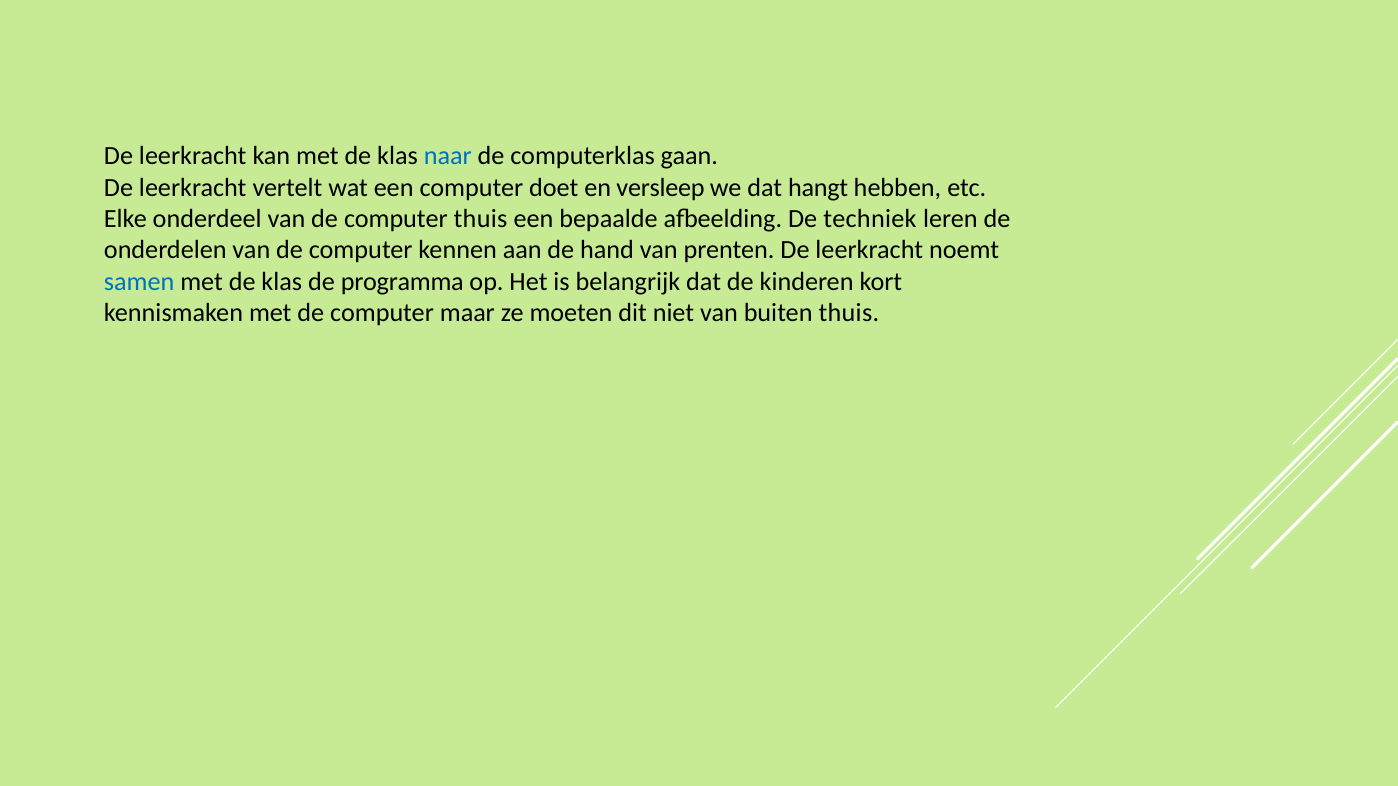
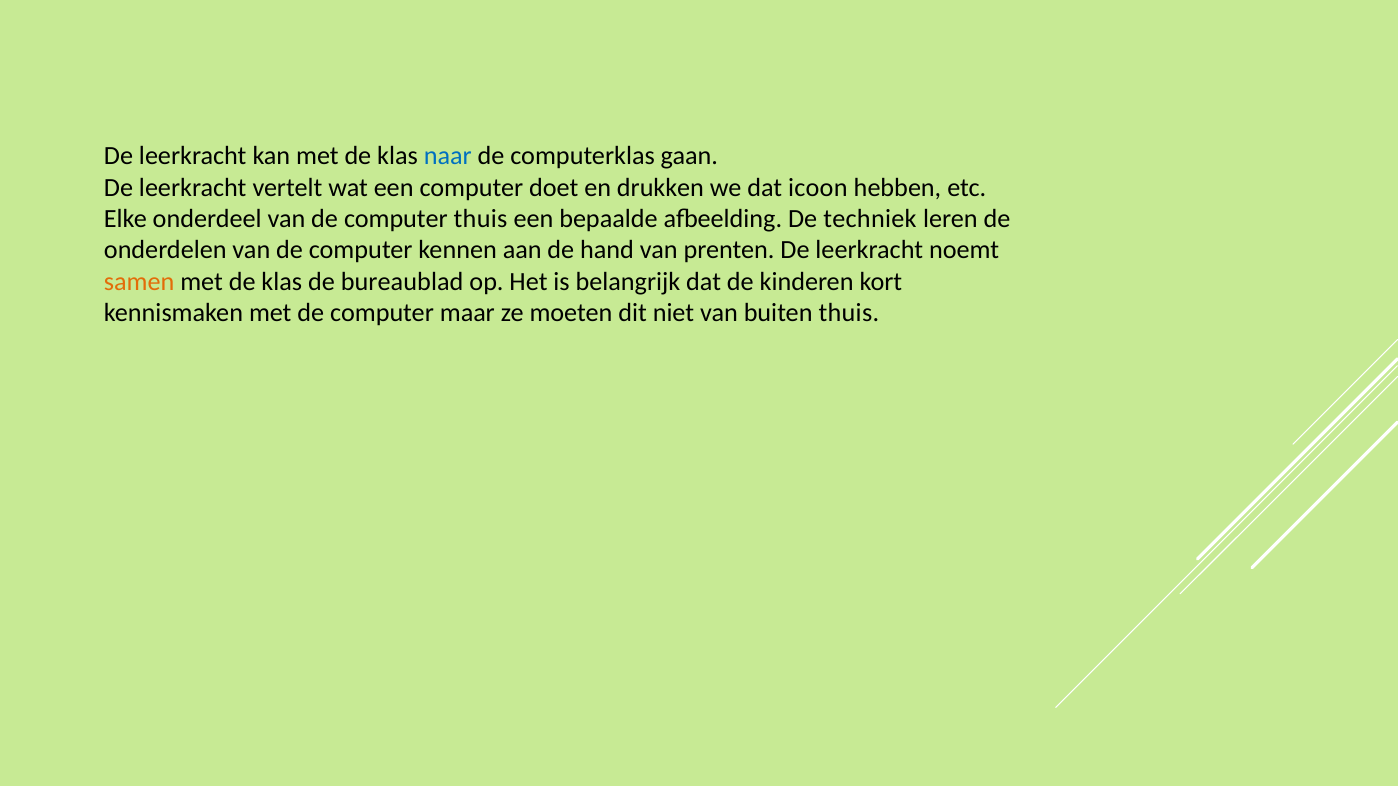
versleep: versleep -> drukken (660, 187)
hangt: hangt -> icoon (818, 187)
samen colour: blue -> orange (139, 282)
programma: programma -> bureaublad (402, 282)
